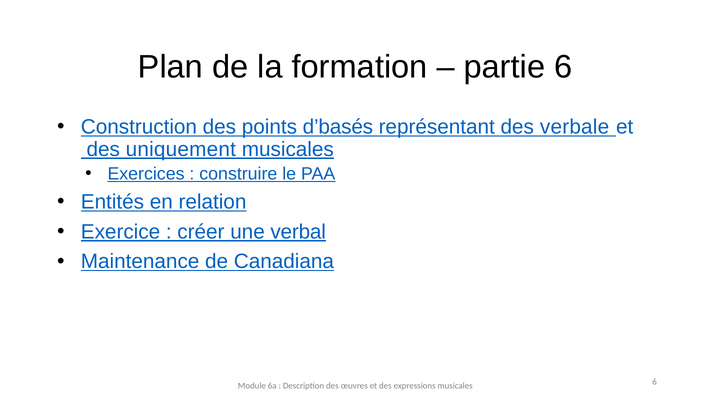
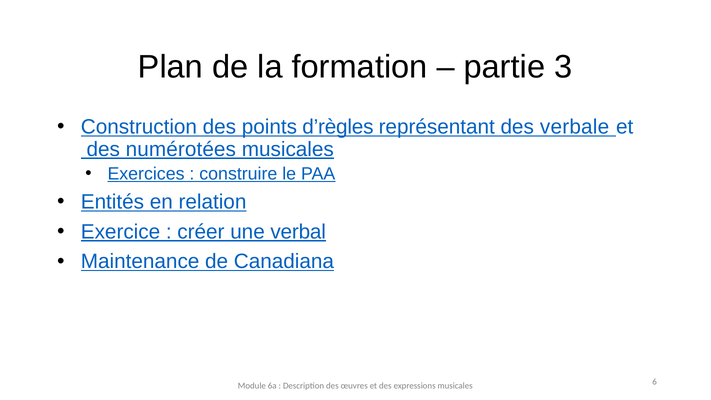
partie 6: 6 -> 3 (563, 67)
d’basés: d’basés -> d’règles (338, 127)
uniquement: uniquement -> numérotées (181, 149)
